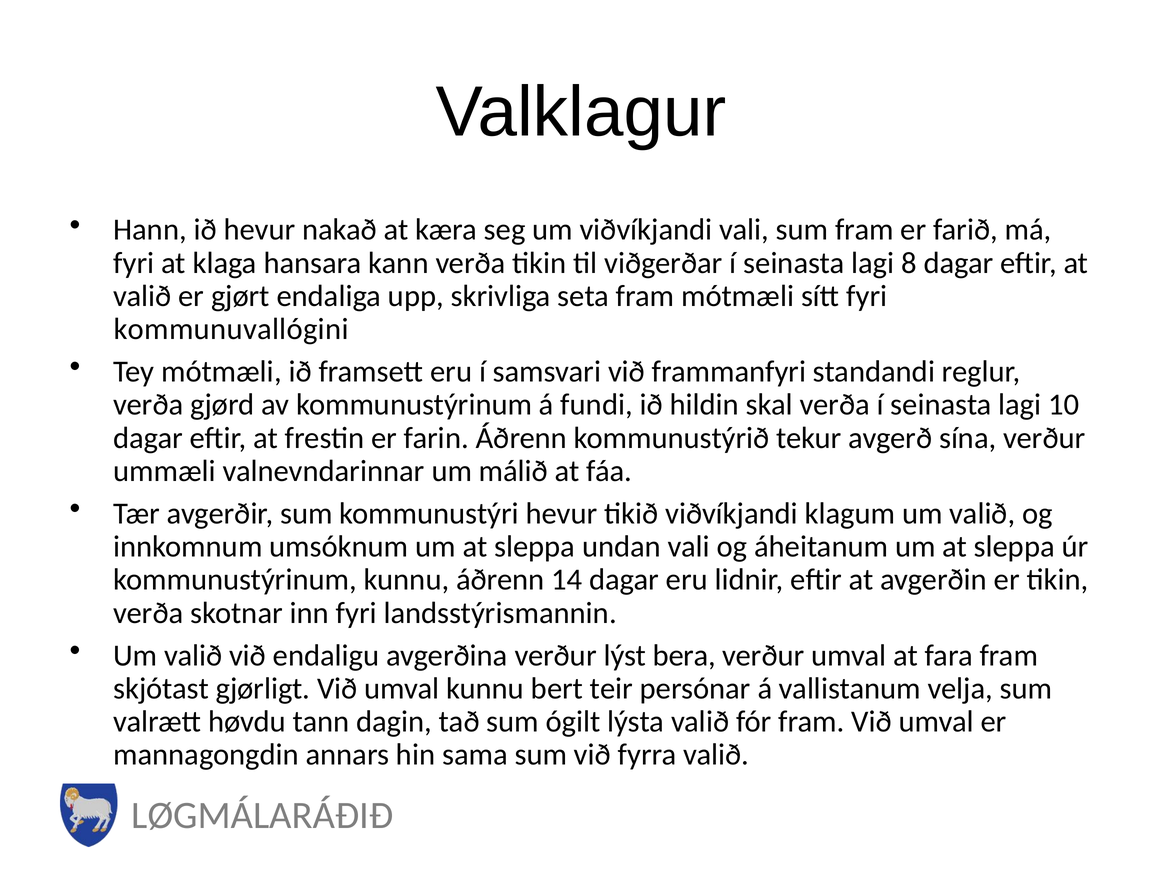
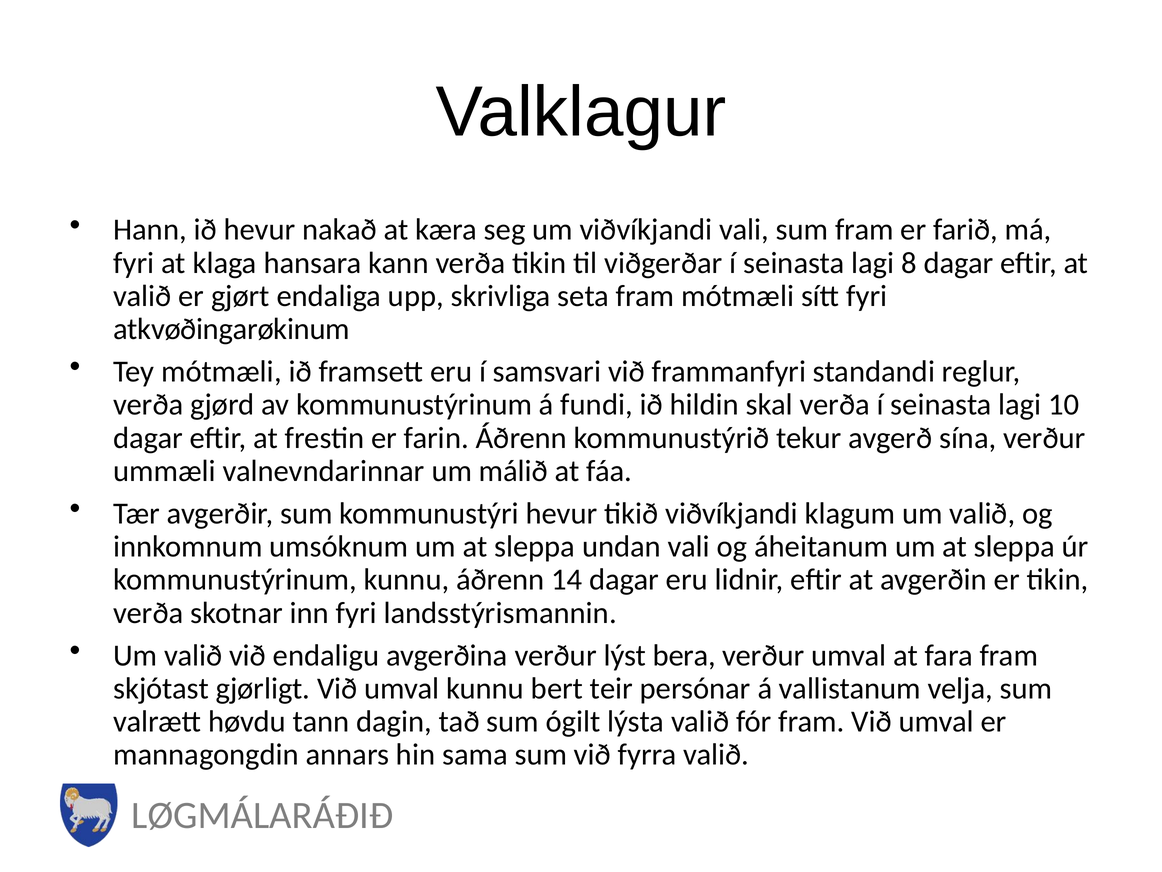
kommunuvallógini: kommunuvallógini -> atkvøðingarøkinum (231, 329)
